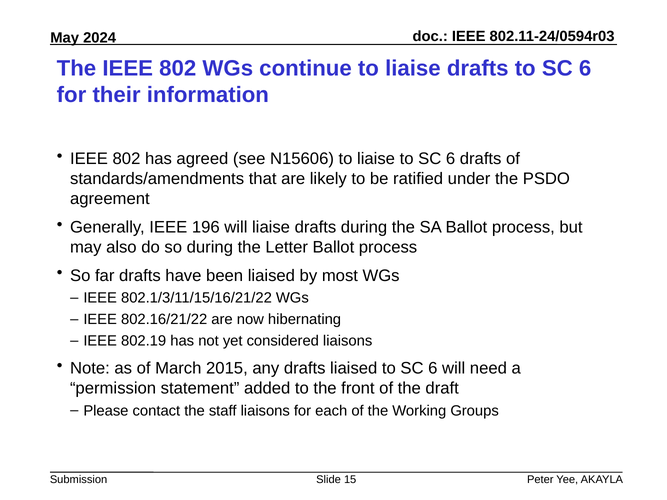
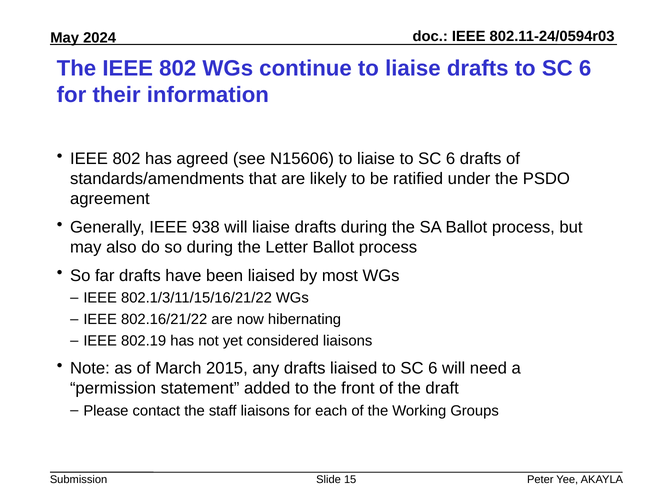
196: 196 -> 938 (206, 227)
